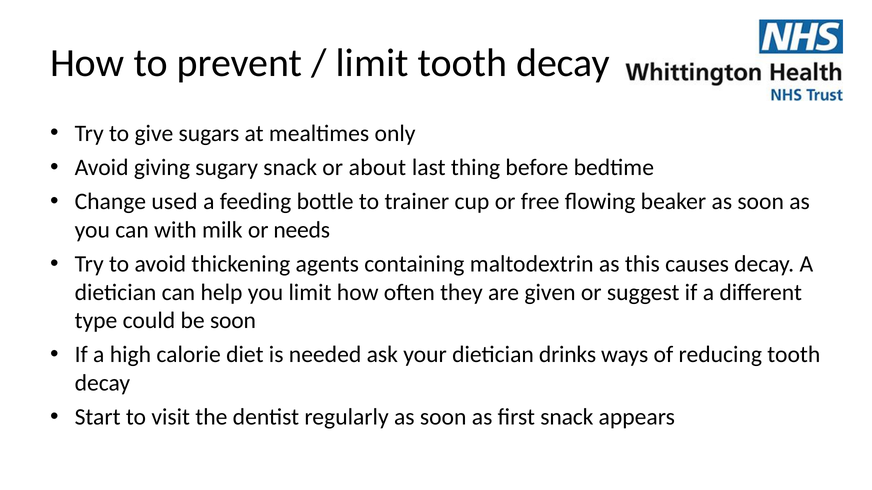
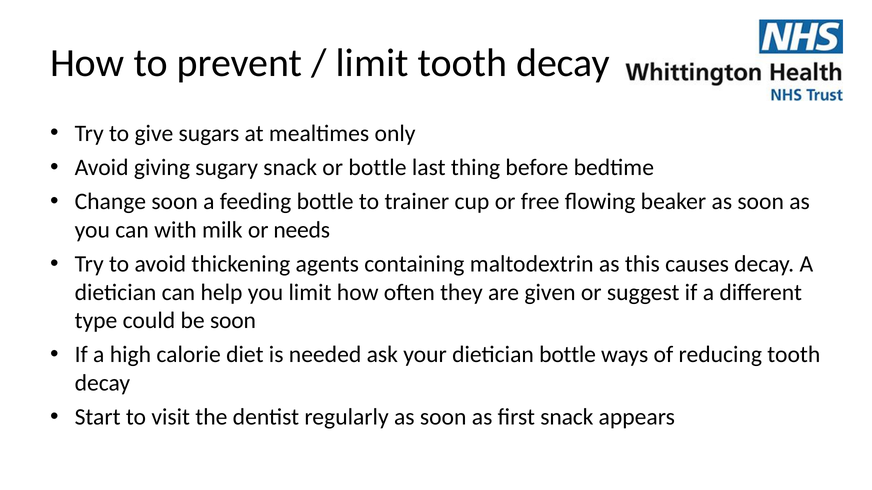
or about: about -> bottle (377, 168)
Change used: used -> soon (175, 202)
dietician drinks: drinks -> bottle (568, 355)
